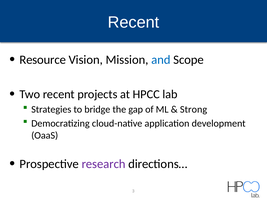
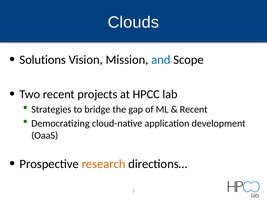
Recent: Recent -> Clouds (133, 22)
Resource: Resource -> Solutions (43, 60)
Strong: Strong -> Recent (194, 110)
research colour: purple -> orange (104, 164)
